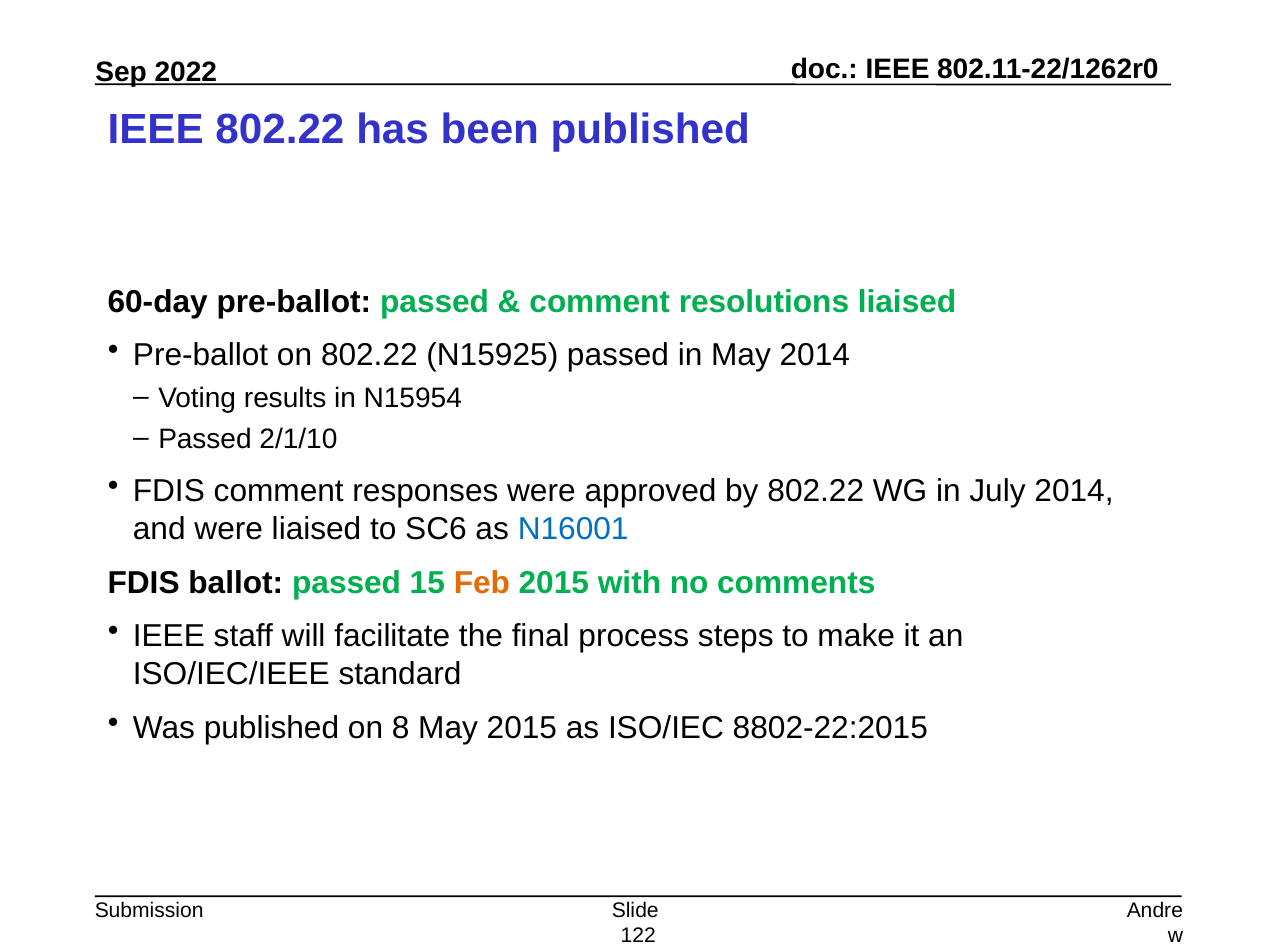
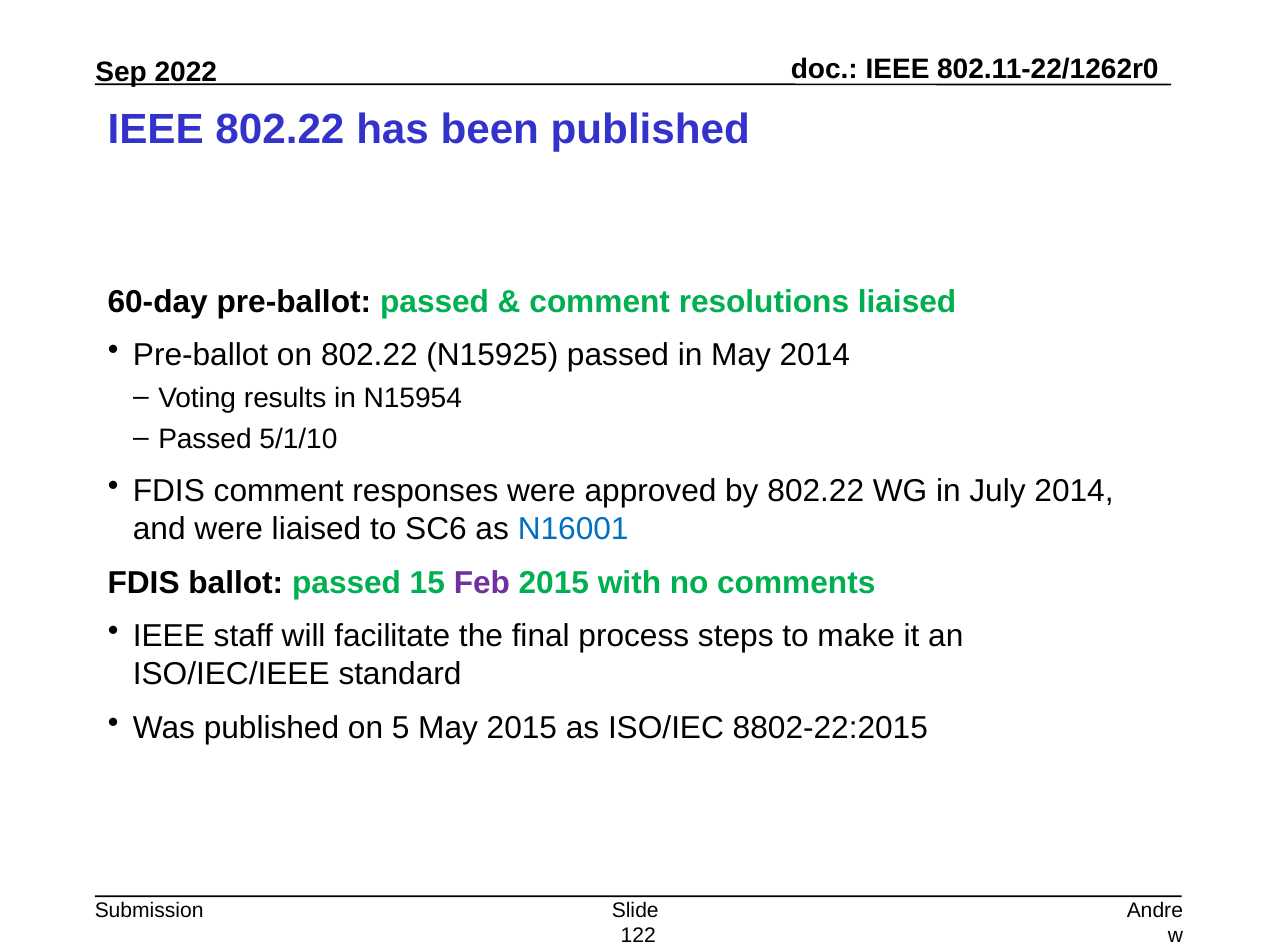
2/1/10: 2/1/10 -> 5/1/10 (298, 439)
Feb colour: orange -> purple (482, 583)
8: 8 -> 5 (401, 729)
